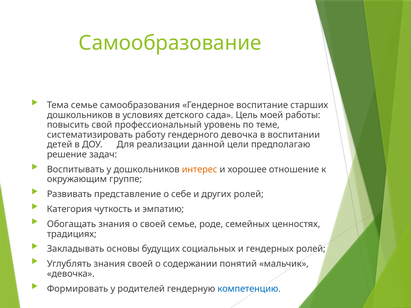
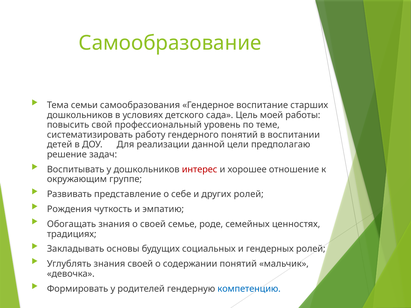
Тема семье: семье -> семьи (84, 105)
гендерного девочка: девочка -> понятий (239, 135)
интерес colour: orange -> red (200, 170)
Категория: Категория -> Рождения (69, 209)
